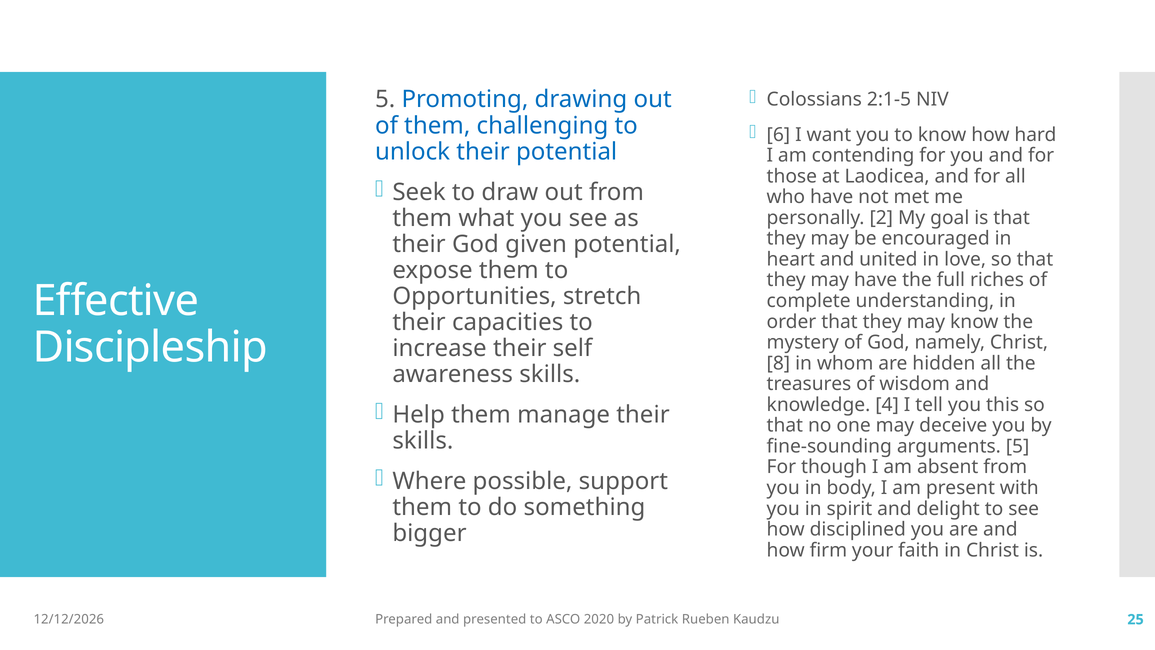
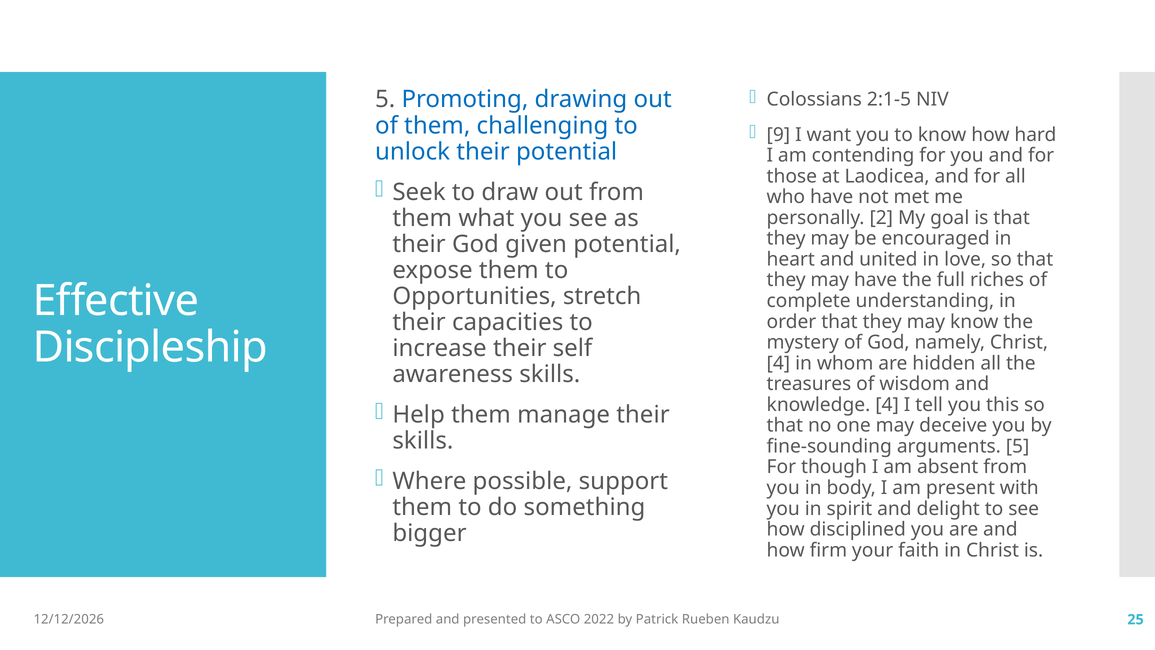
6: 6 -> 9 (778, 135)
8: 8 -> 4 (778, 363)
2020: 2020 -> 2022 (599, 619)
